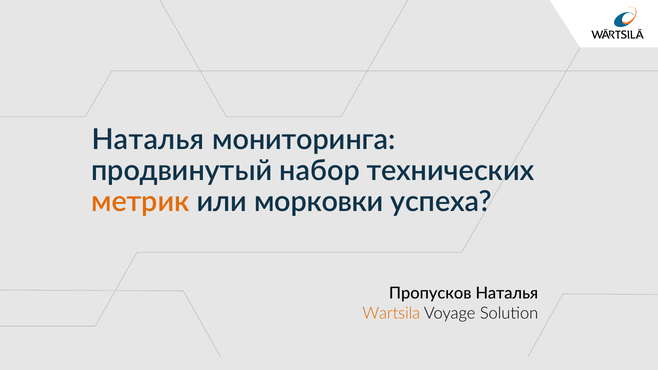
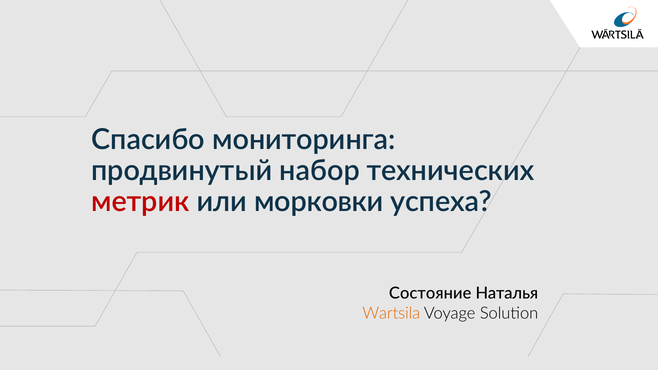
Наталья: Наталья -> Спасибо (148, 140)
метрик colour: orange -> red (140, 202)
Пропусков: Пропусков -> Состояние (430, 294)
